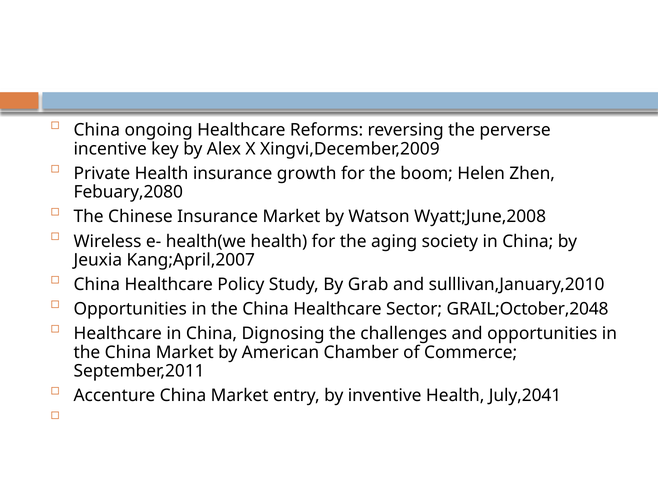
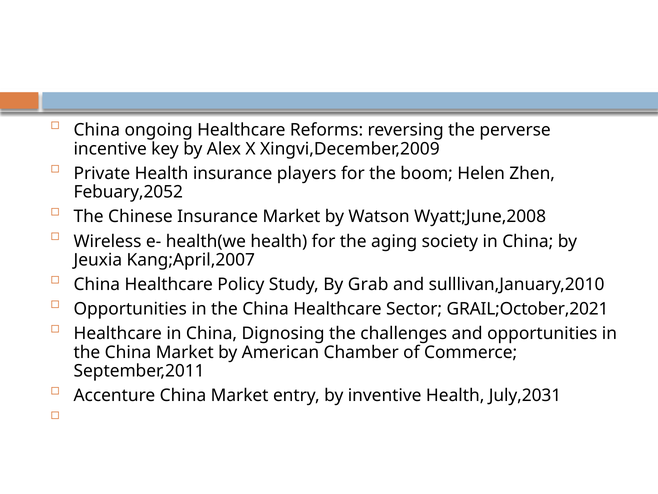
growth: growth -> players (307, 173)
Febuary,2080: Febuary,2080 -> Febuary,2052 (128, 192)
GRAIL;October,2048: GRAIL;October,2048 -> GRAIL;October,2021 (528, 309)
July,2041: July,2041 -> July,2031 (525, 395)
